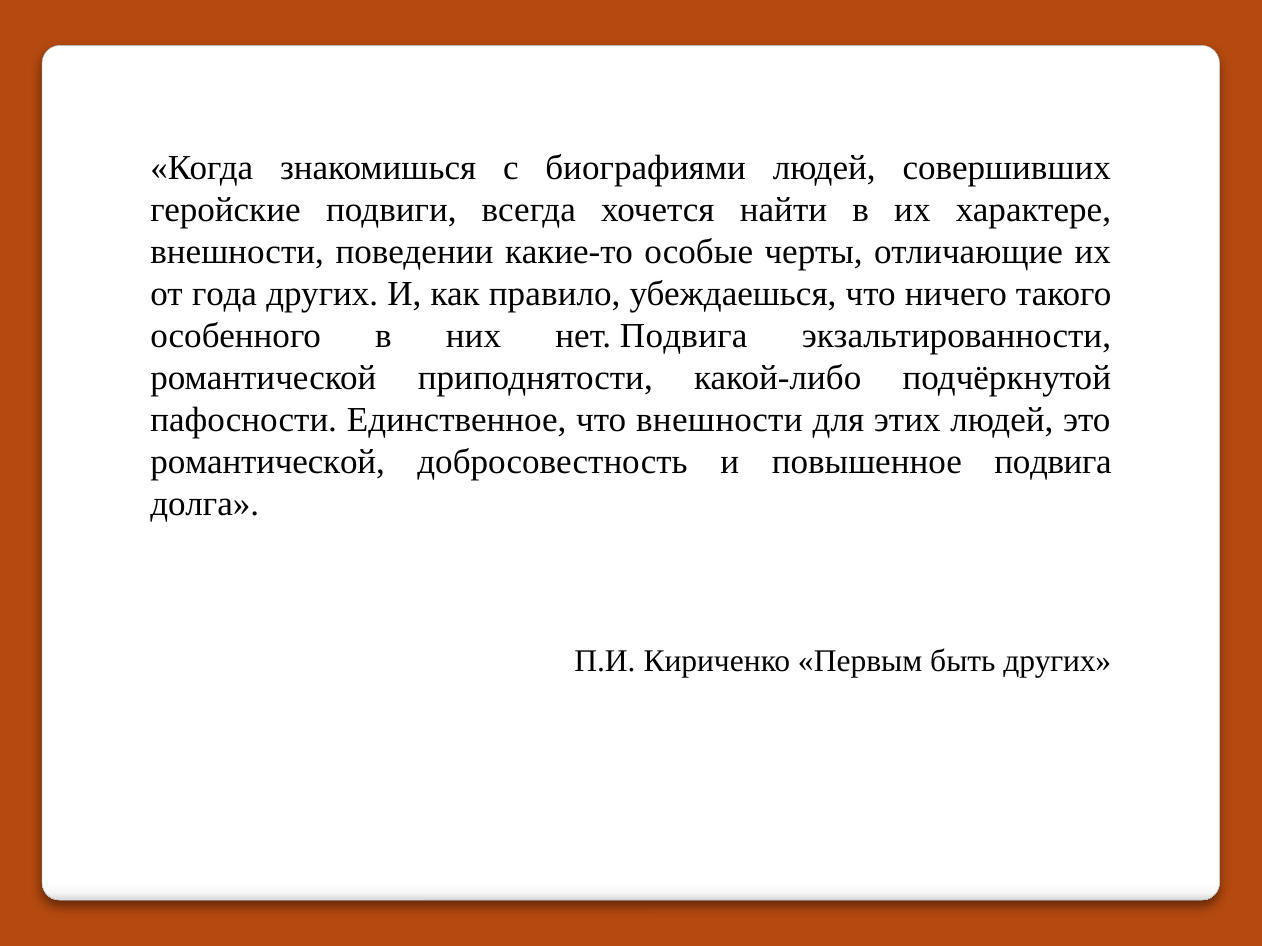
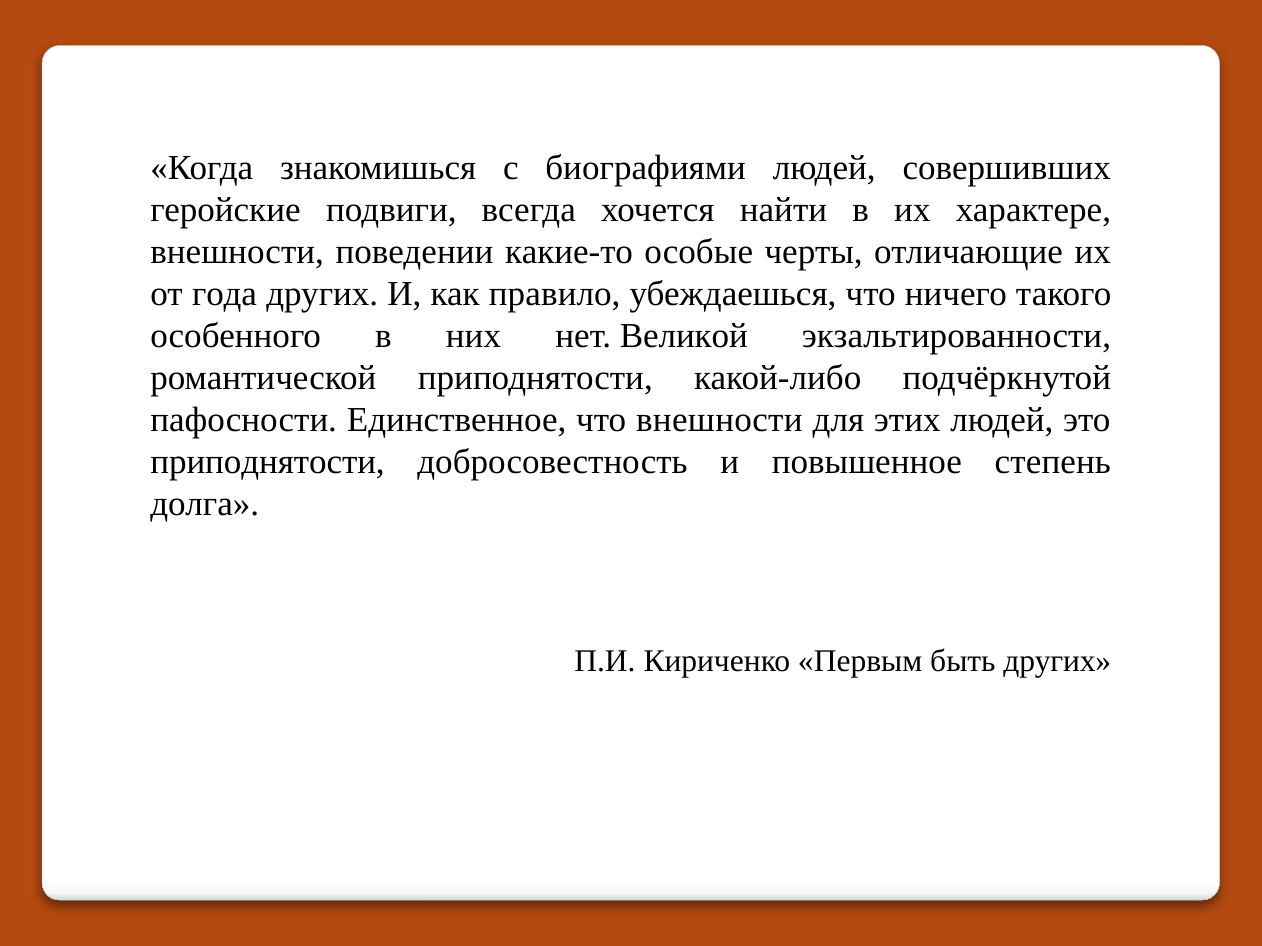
нет Подвига: Подвига -> Великой (684, 336)
романтической: романтической -> приподнятости (268, 462)
повышенное подвига: подвига -> степень (1053, 462)
